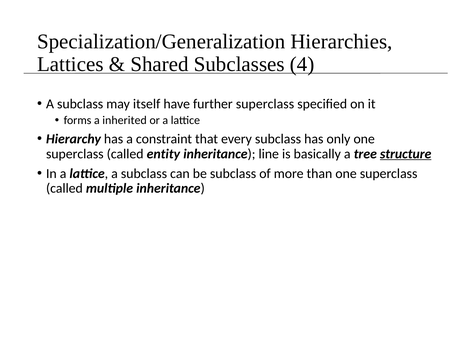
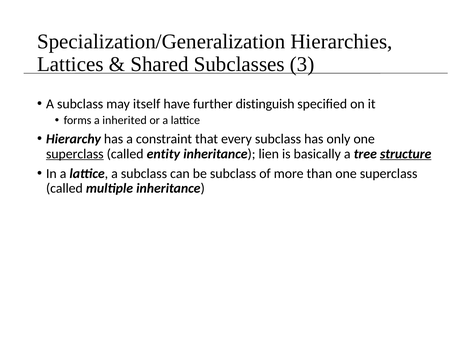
4: 4 -> 3 (302, 64)
further superclass: superclass -> distinguish (265, 104)
superclass underline: none -> present (75, 154)
line: line -> lien (269, 154)
